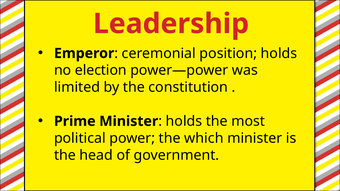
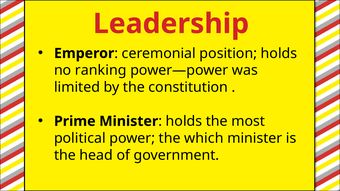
election: election -> ranking (101, 70)
